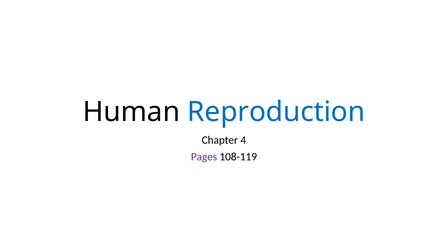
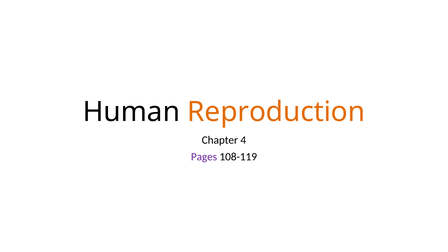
Reproduction colour: blue -> orange (276, 112)
